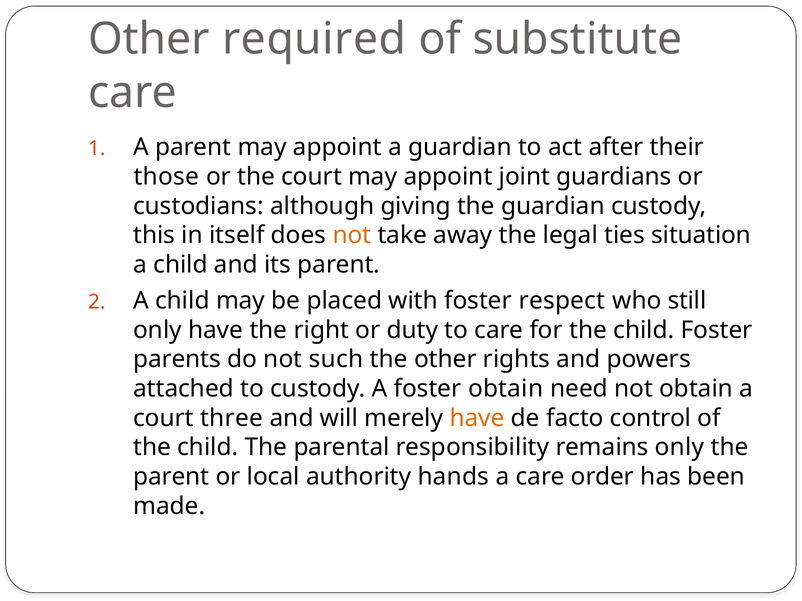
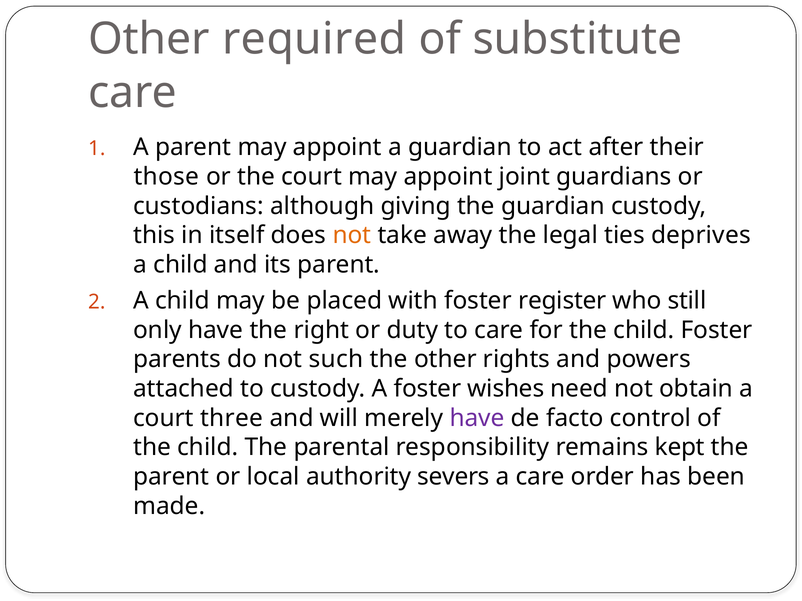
situation: situation -> deprives (701, 236)
respect: respect -> register (562, 301)
foster obtain: obtain -> wishes (506, 389)
have colour: orange -> purple (477, 418)
remains only: only -> kept (680, 448)
hands: hands -> severs (453, 477)
